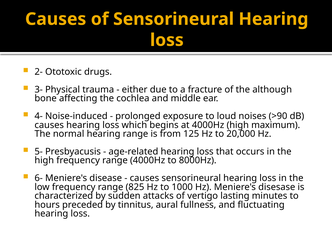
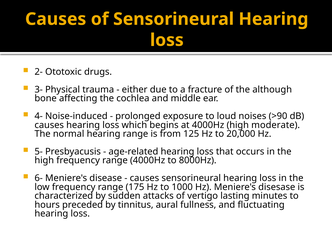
maximum: maximum -> moderate (276, 125)
825: 825 -> 175 (135, 187)
